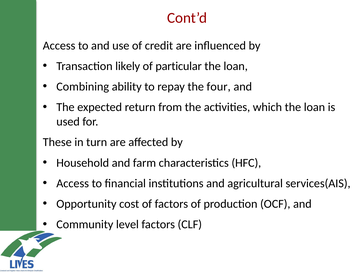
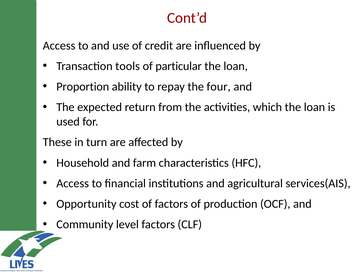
likely: likely -> tools (128, 66)
Combining: Combining -> Proportion (83, 86)
